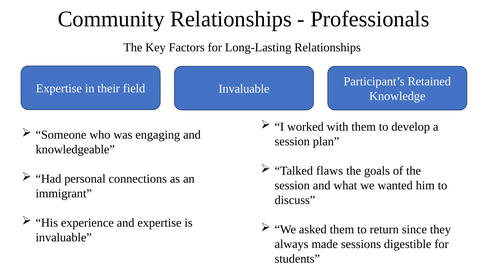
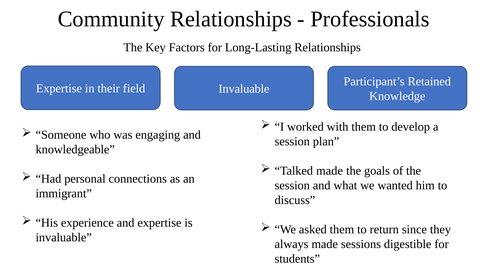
Talked flaws: flaws -> made (330, 171)
